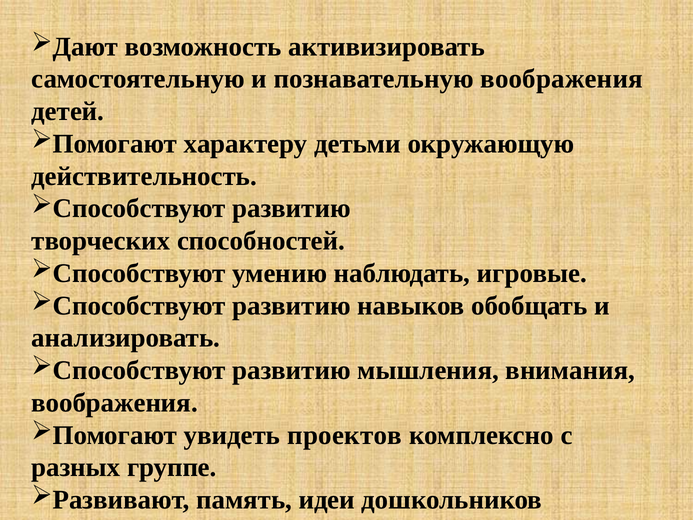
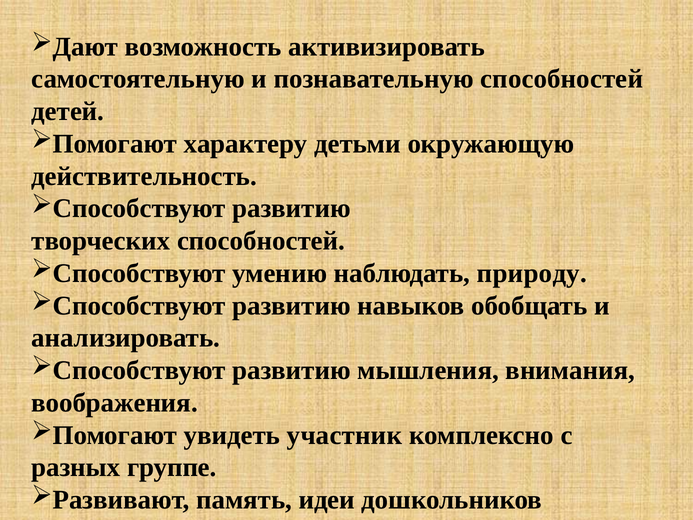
познавательную воображения: воображения -> способностей (562, 79)
игровые: игровые -> природу (532, 273)
проектов: проектов -> участник (345, 435)
